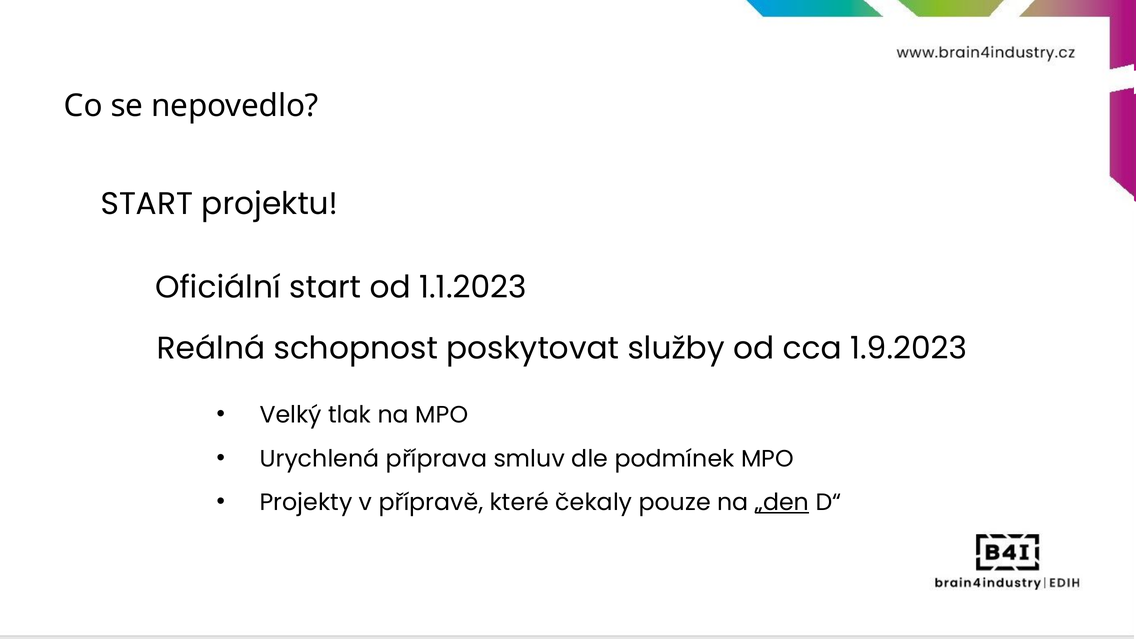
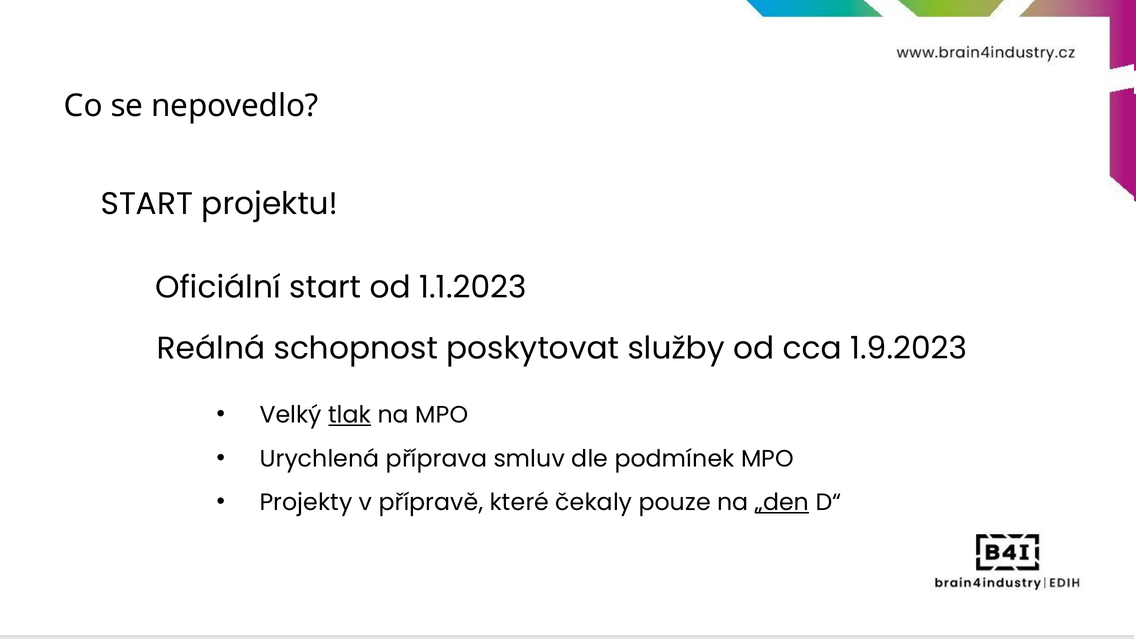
tlak underline: none -> present (350, 415)
